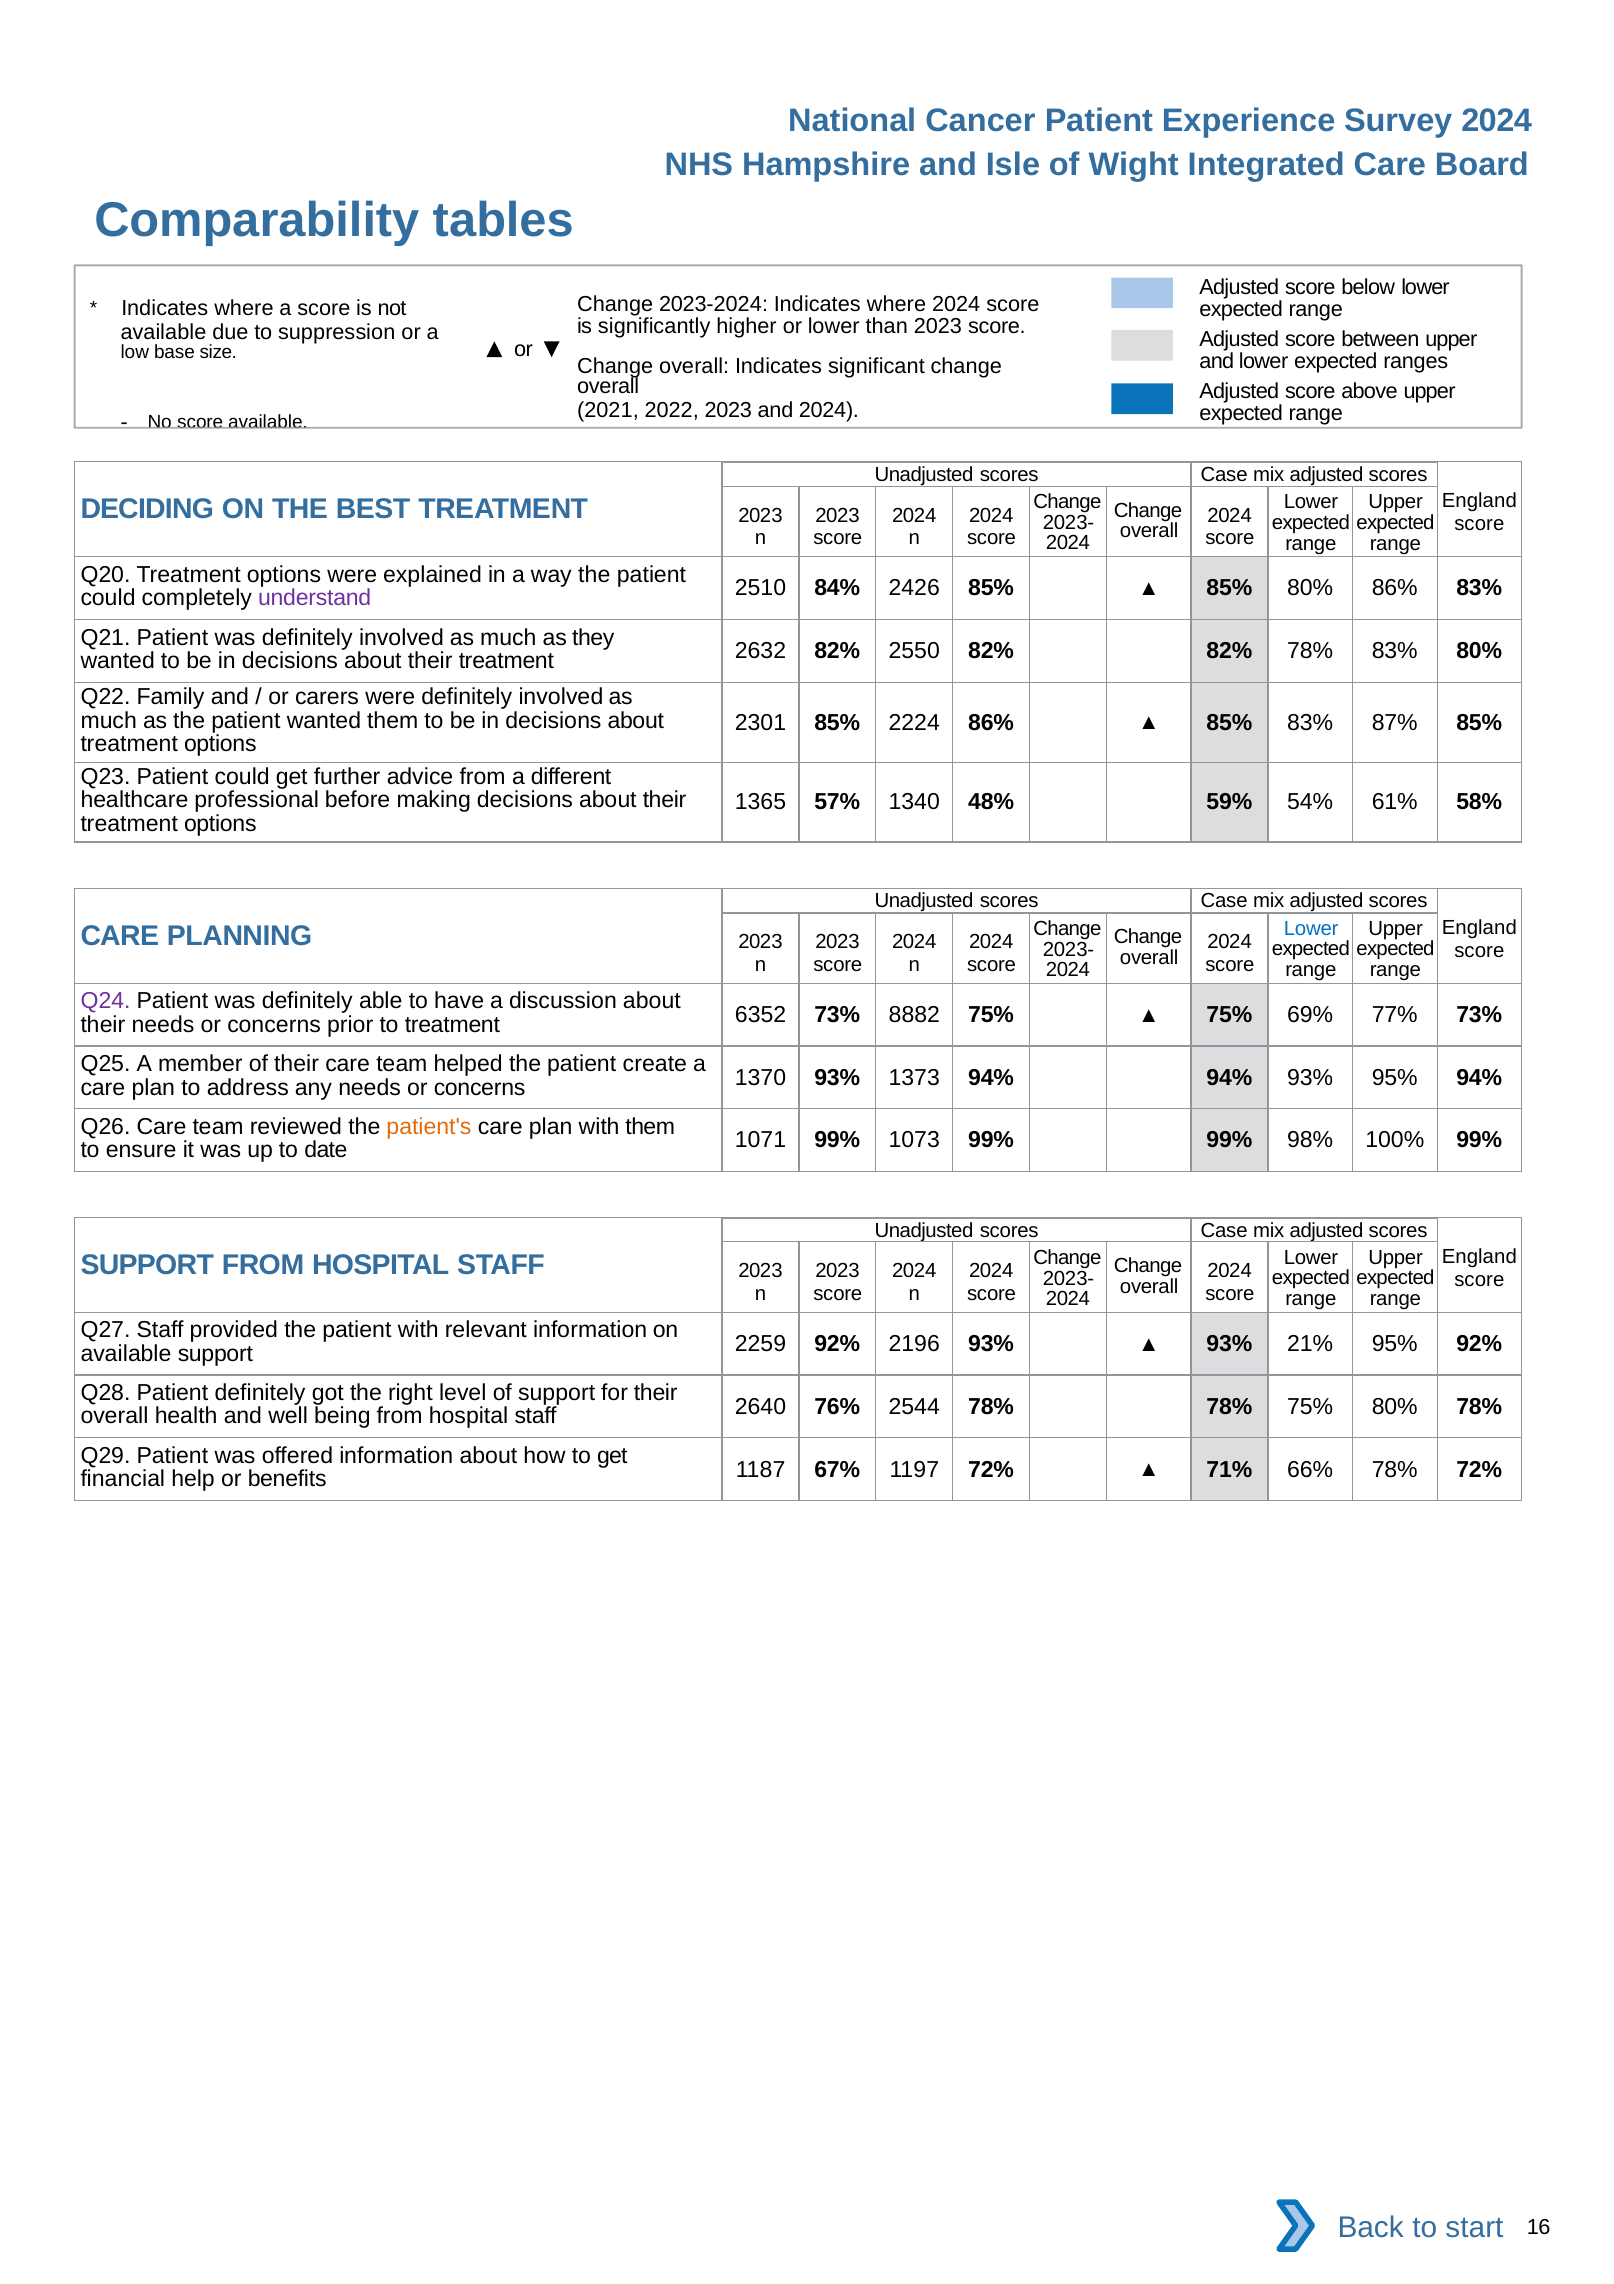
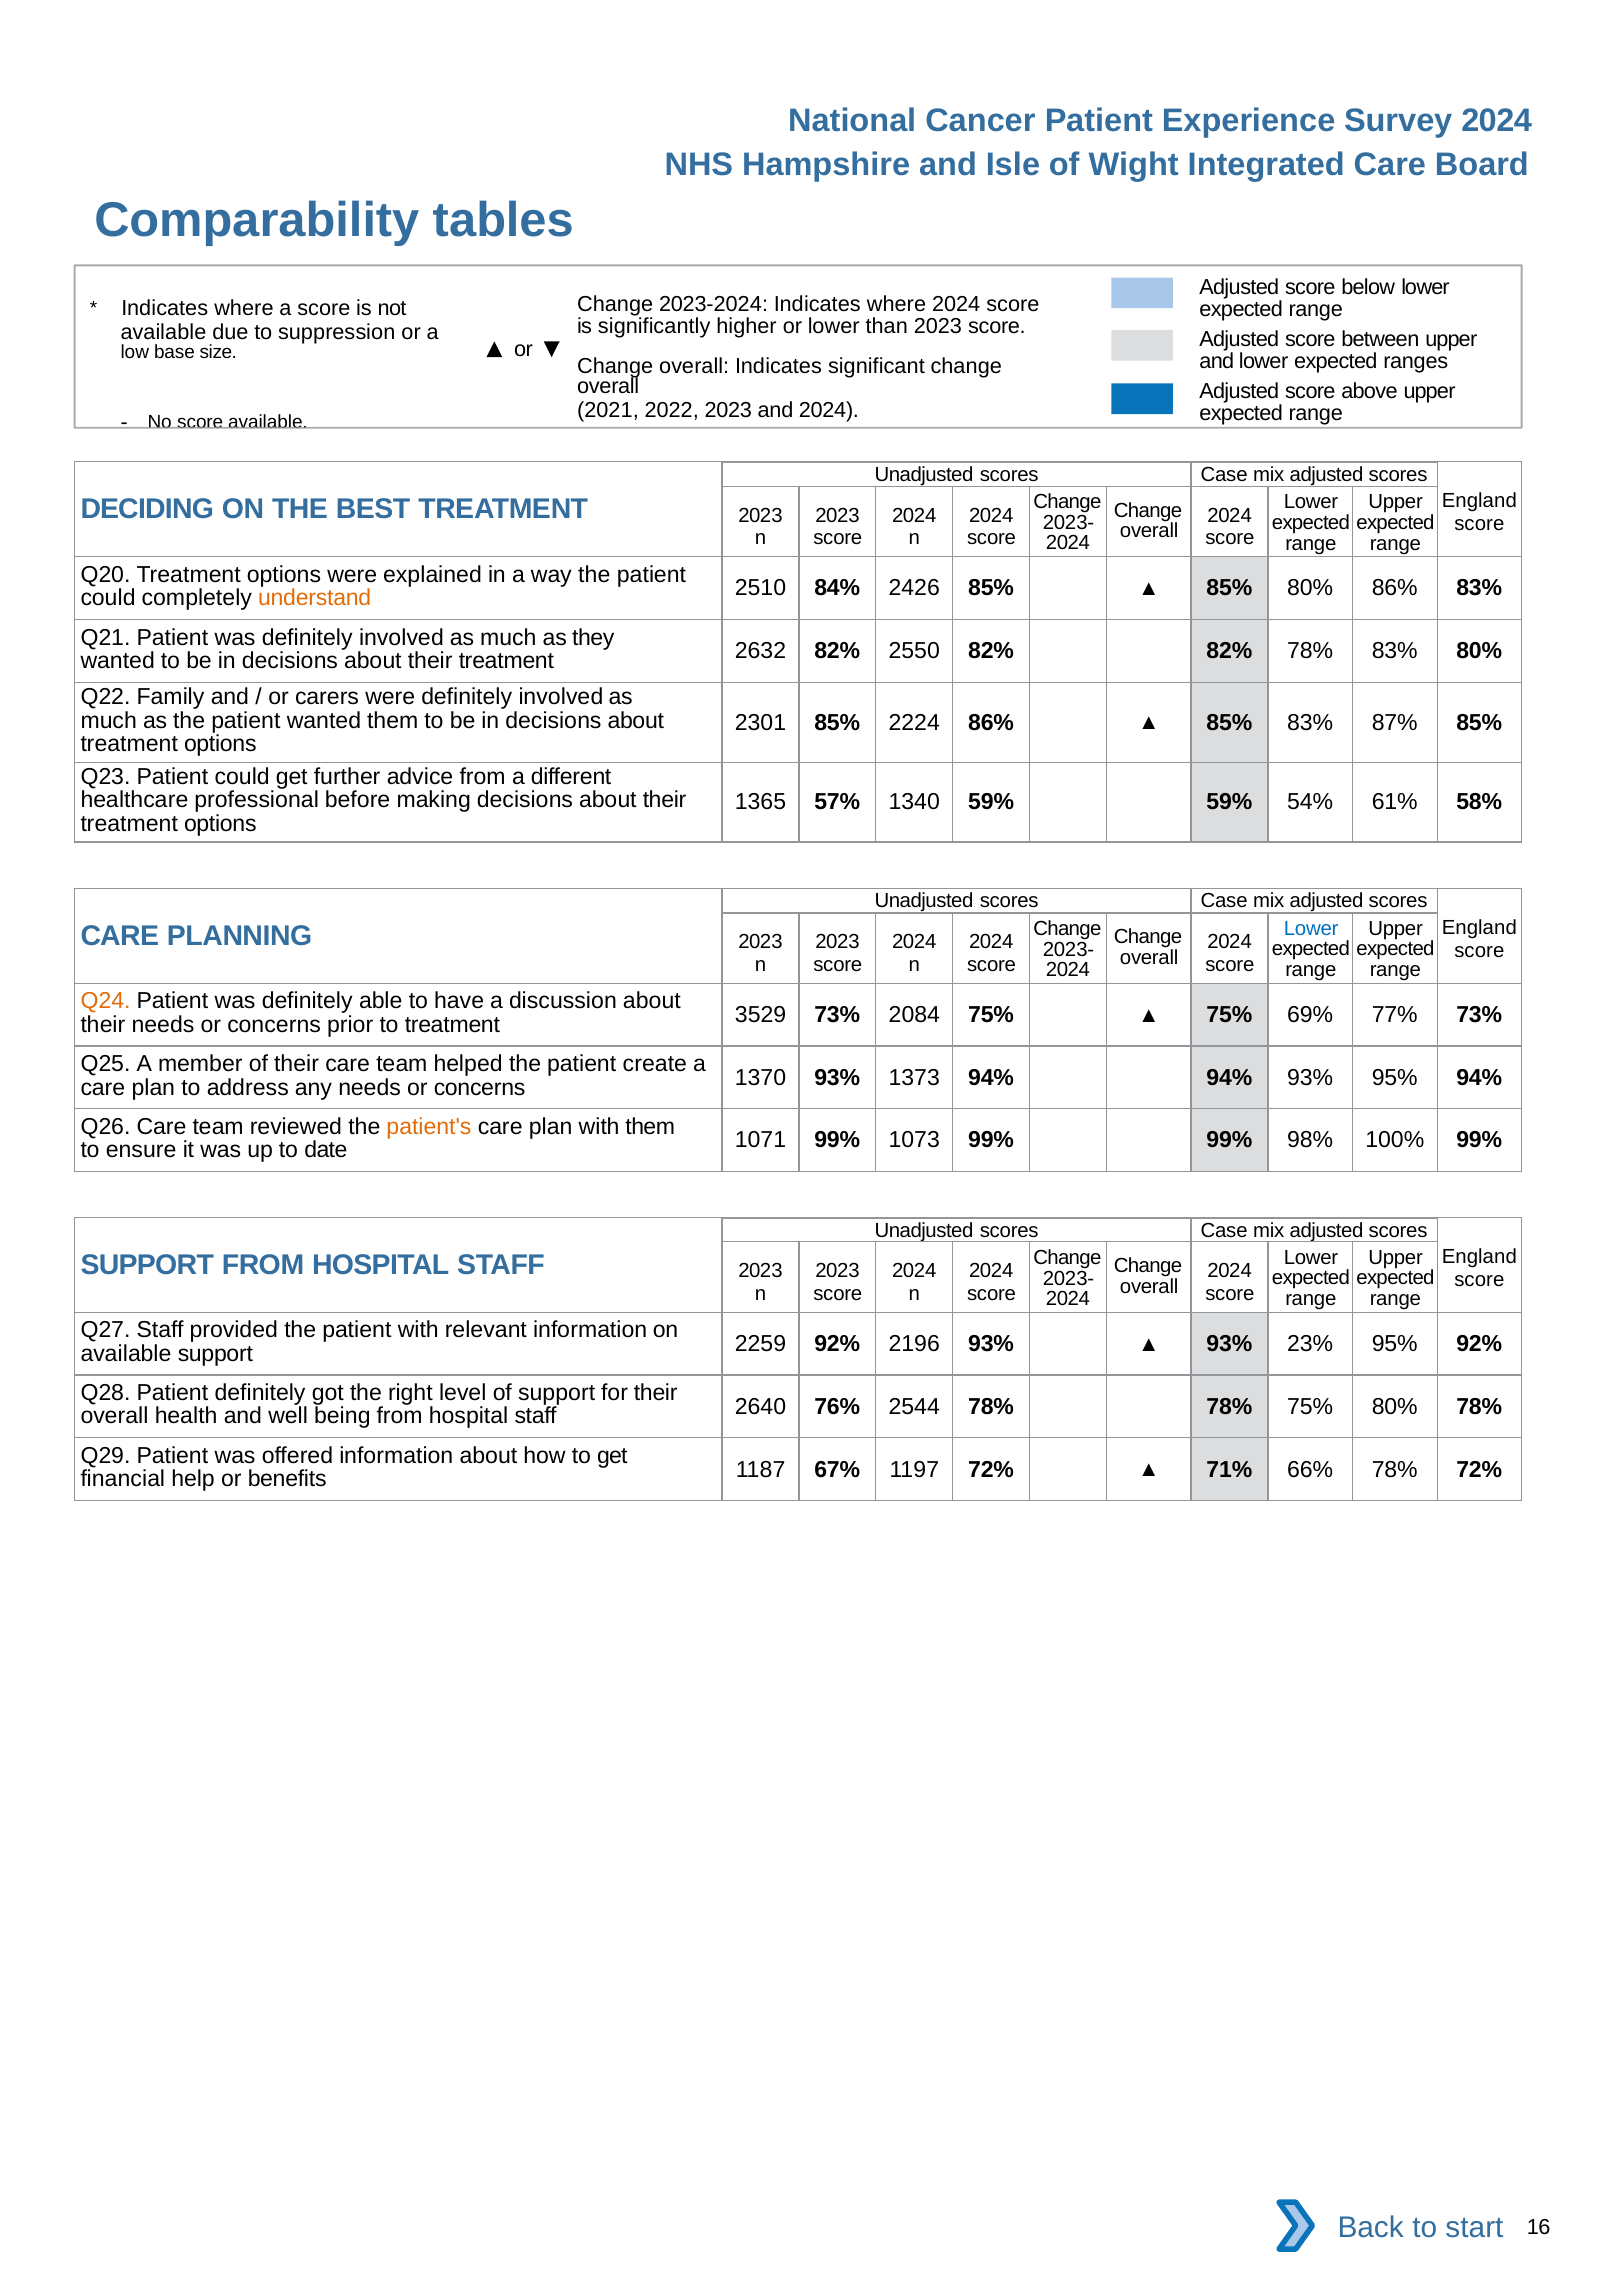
understand colour: purple -> orange (315, 598)
1340 48%: 48% -> 59% (991, 802)
Q24 colour: purple -> orange (106, 1001)
6352: 6352 -> 3529 (761, 1015)
8882: 8882 -> 2084 (914, 1015)
21%: 21% -> 23% (1310, 1344)
